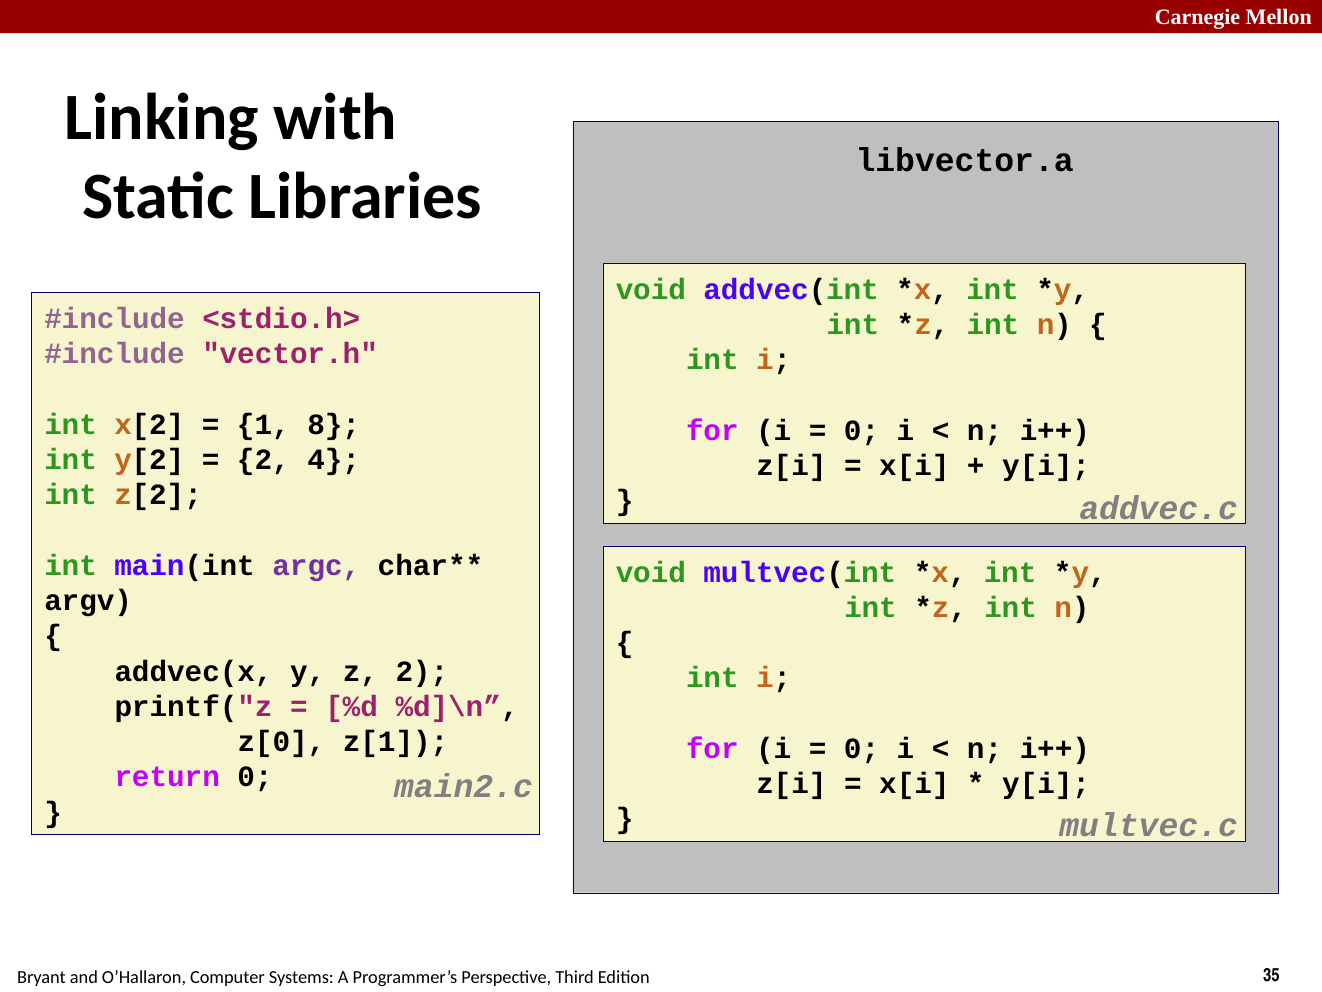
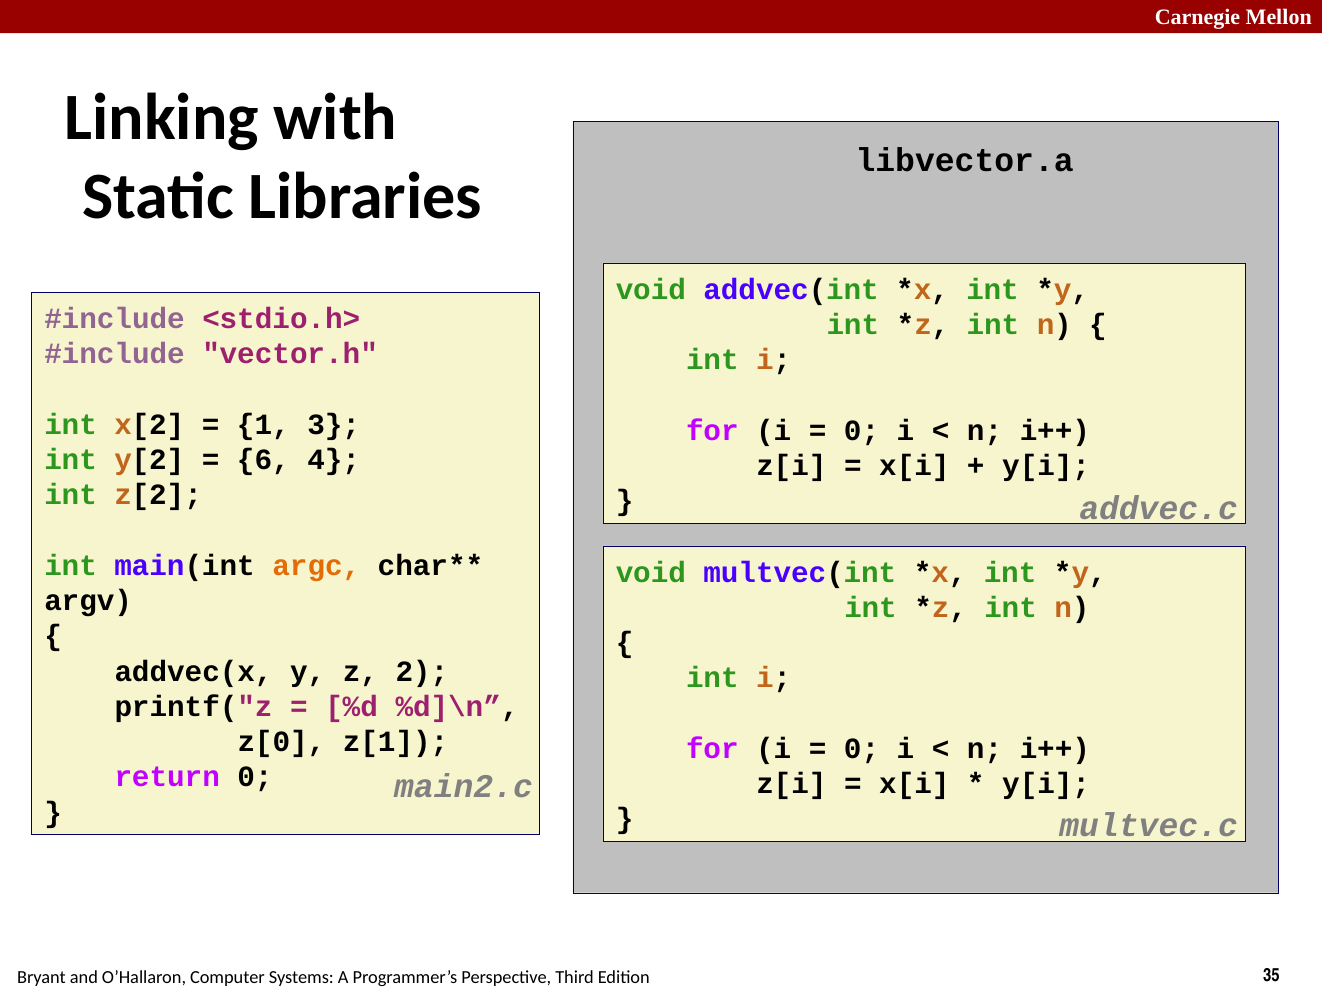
8: 8 -> 3 (334, 424)
2: 2 -> 6 (263, 460)
argc colour: purple -> orange (316, 565)
